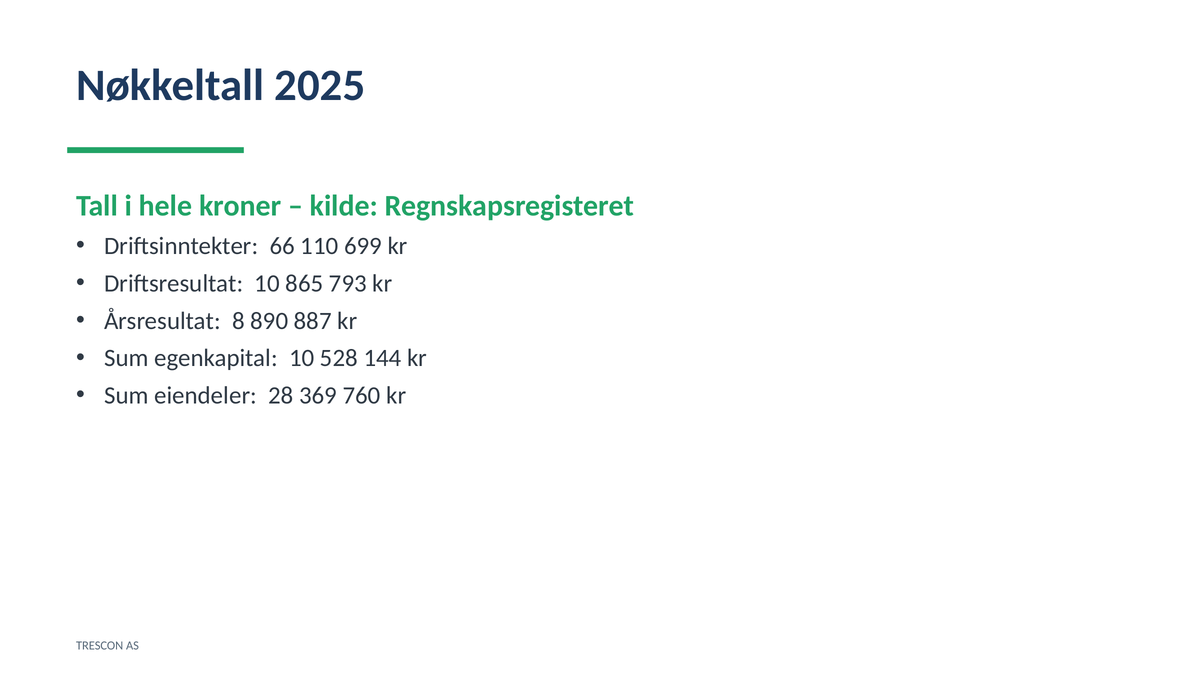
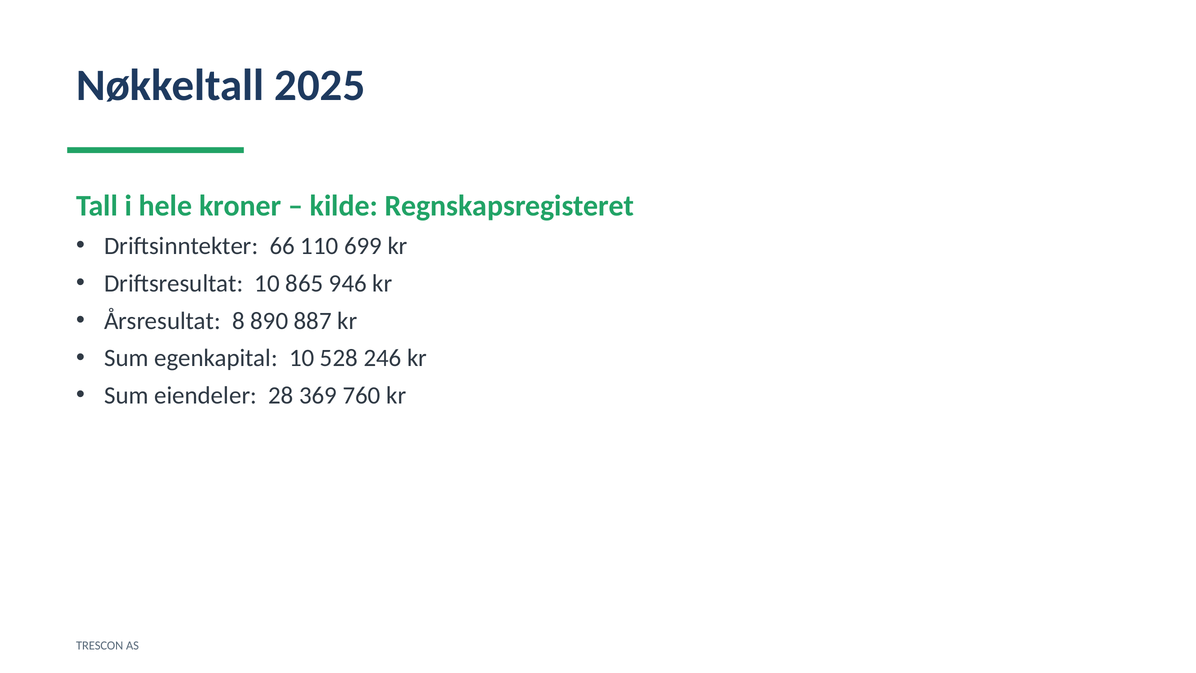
793: 793 -> 946 (348, 283)
144: 144 -> 246 (383, 358)
